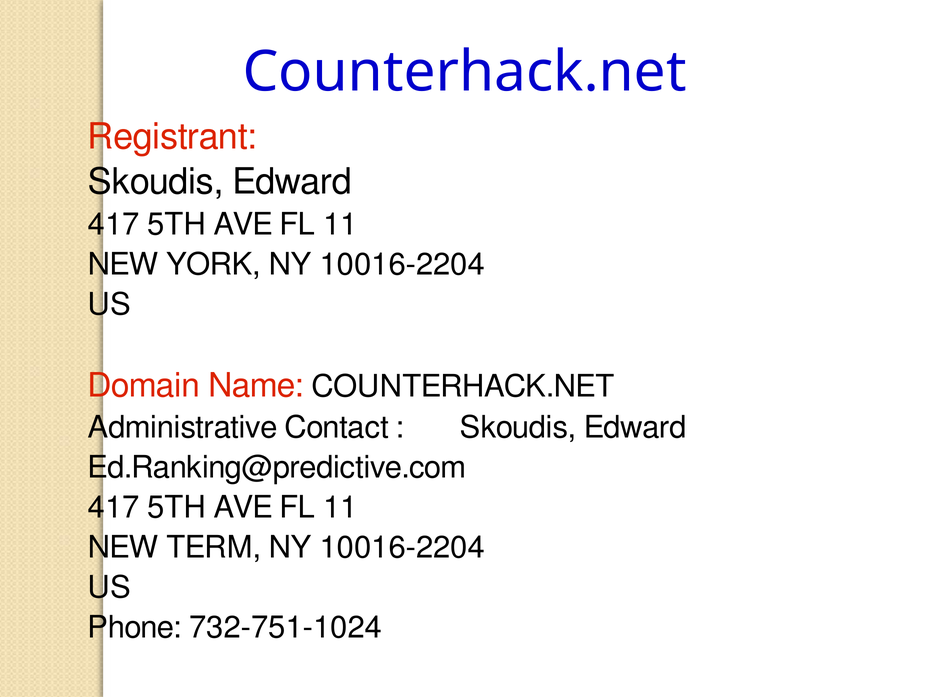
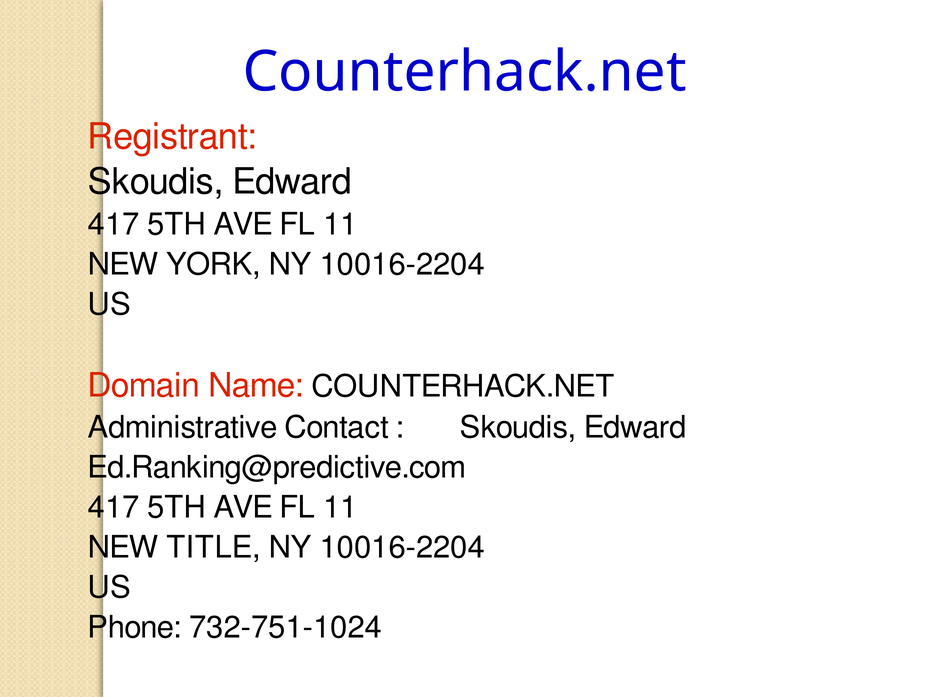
TERM: TERM -> TITLE (213, 548)
